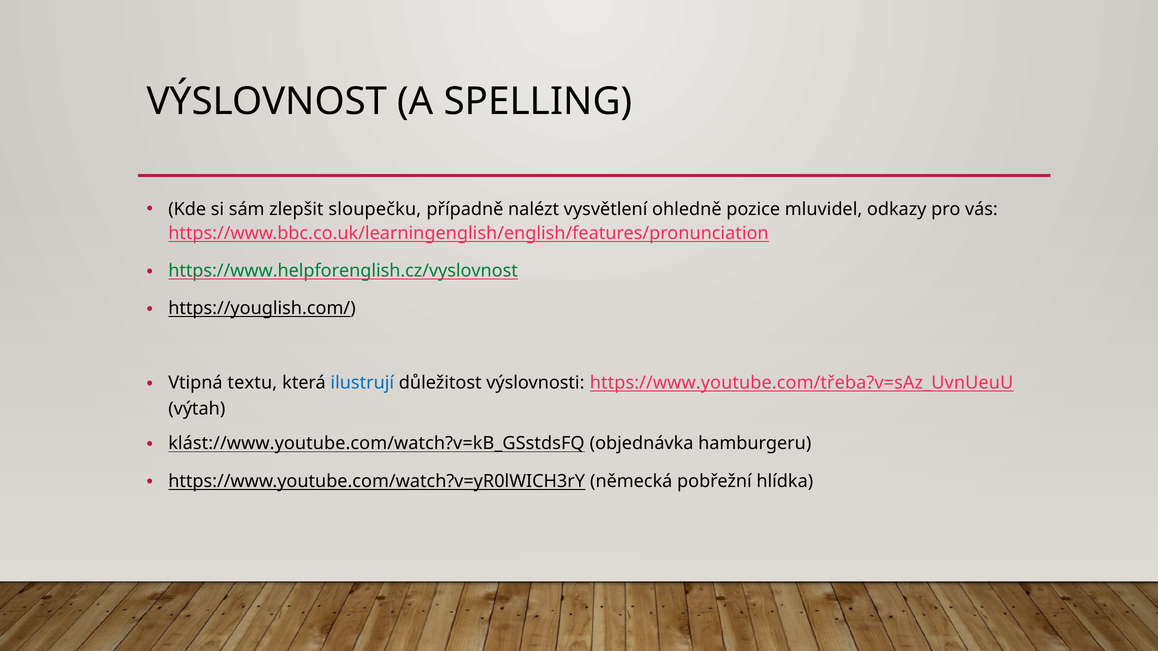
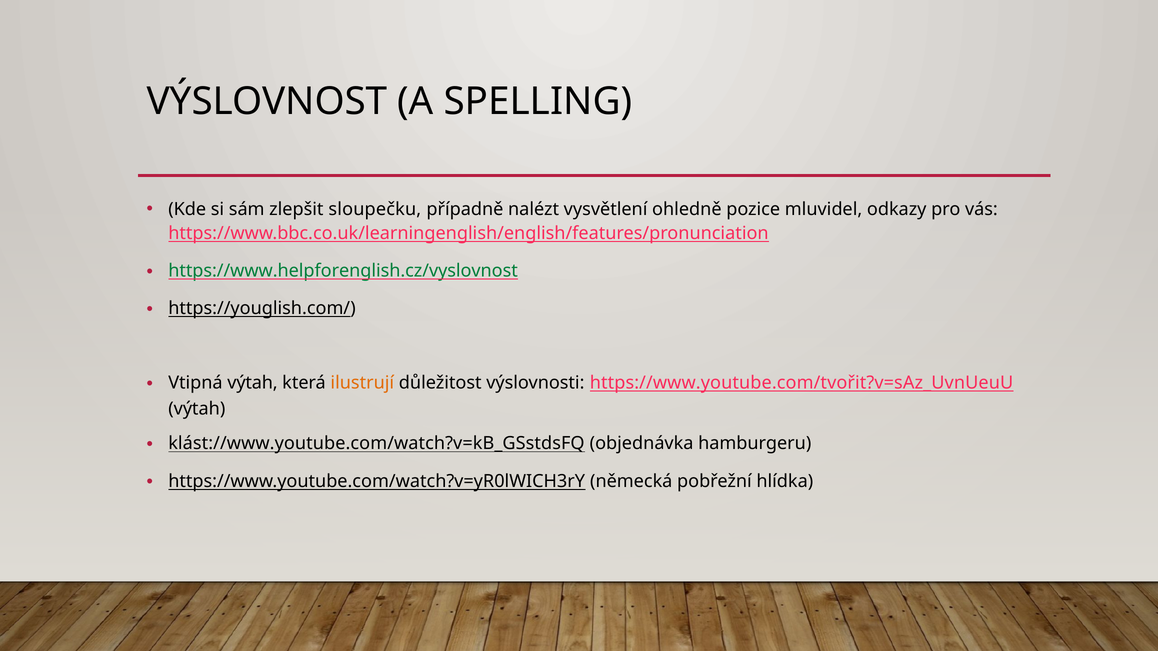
Vtipná textu: textu -> výtah (253, 383)
ilustrují colour: blue -> orange (362, 383)
https://www.youtube.com/třeba?v=sAz_UvnUeuU: https://www.youtube.com/třeba?v=sAz_UvnUeuU -> https://www.youtube.com/tvořit?v=sAz_UvnUeuU (802, 383)
